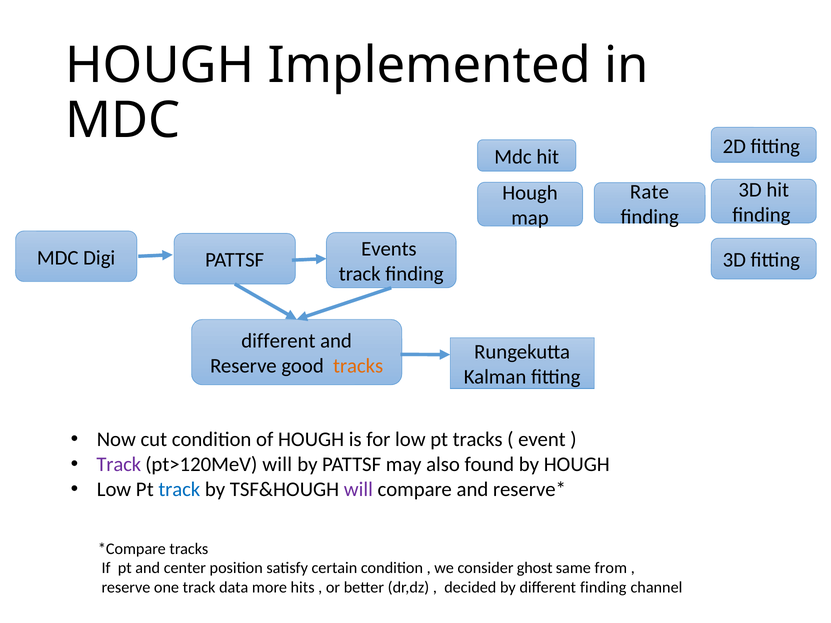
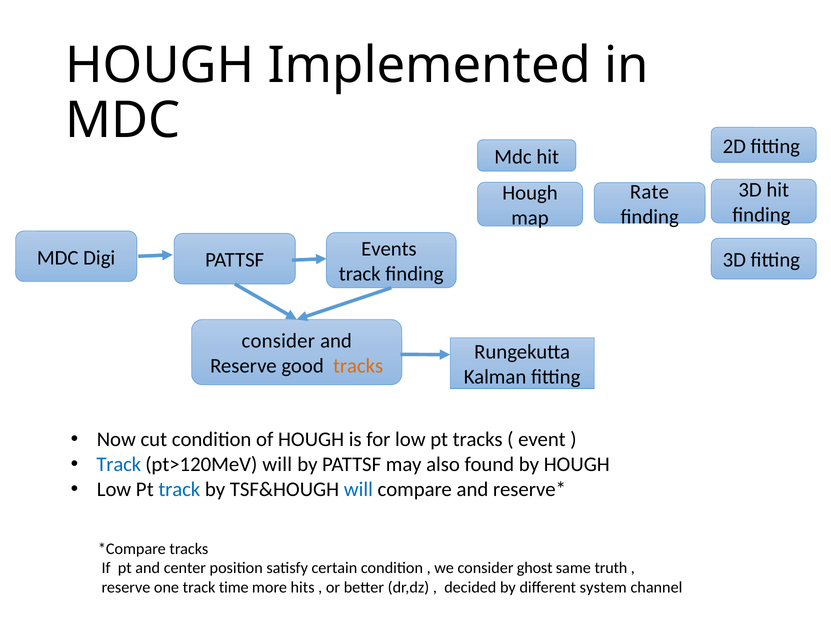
different: different -> consider (278, 341)
Track colour: purple -> blue (119, 465)
will colour: purple -> blue (358, 490)
from: from -> truth (611, 568)
data: data -> time (234, 588)
different finding: finding -> system (603, 588)
